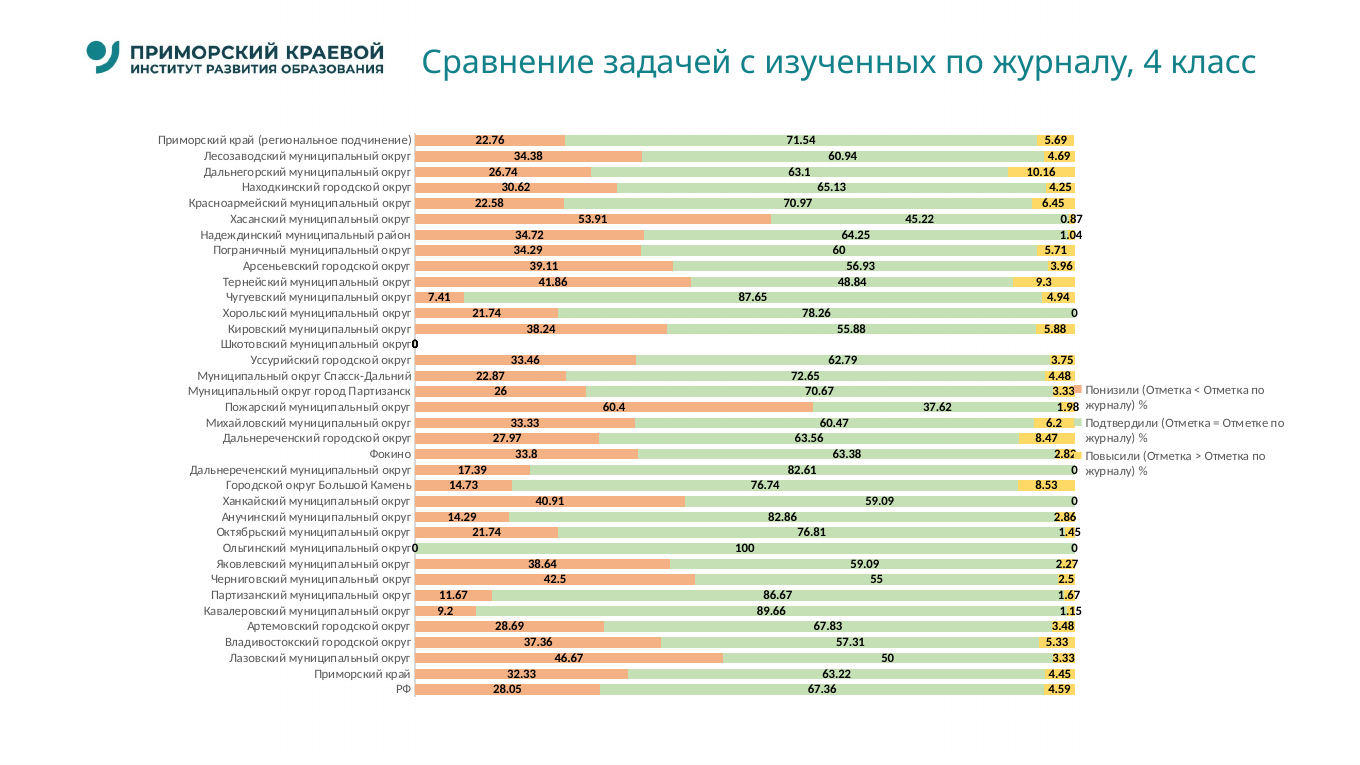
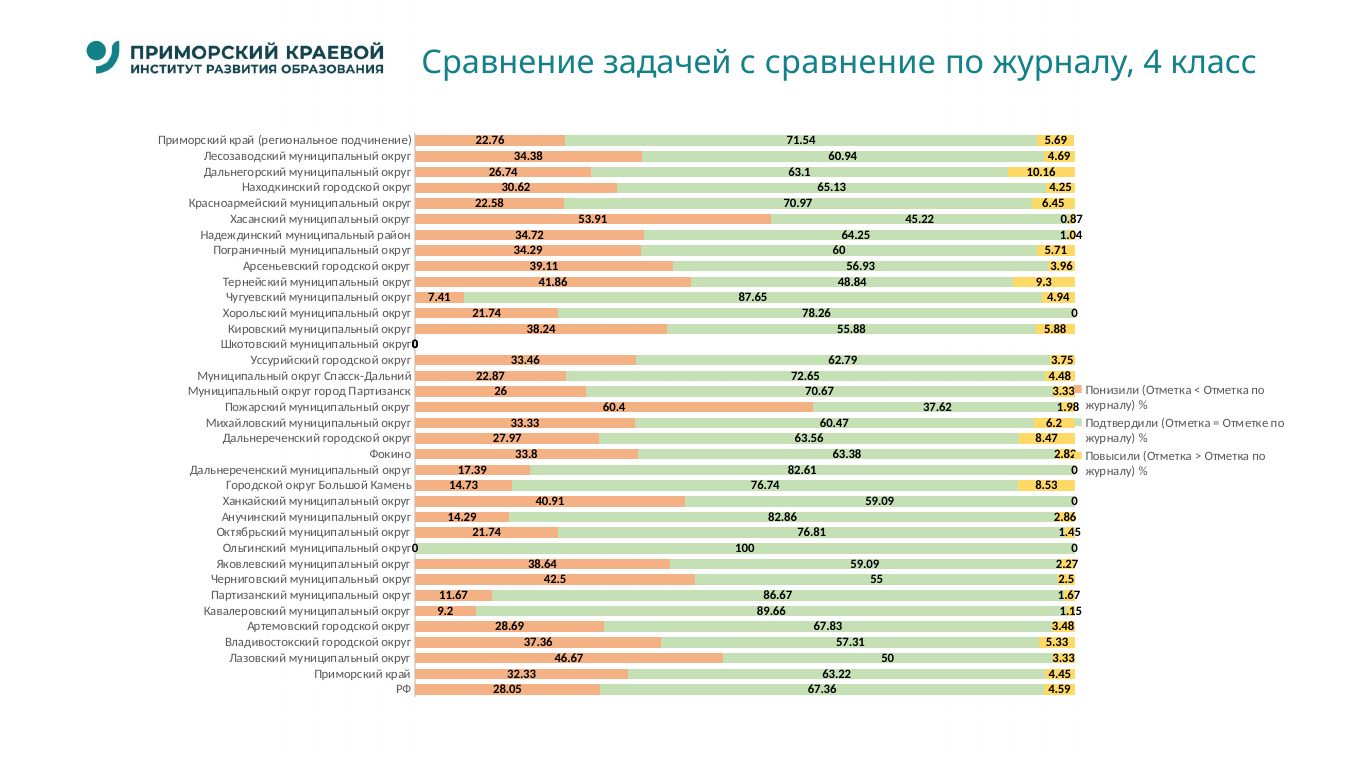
с изученных: изученных -> сравнение (850, 62)
